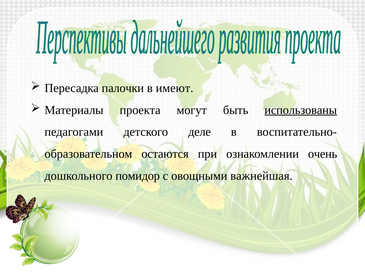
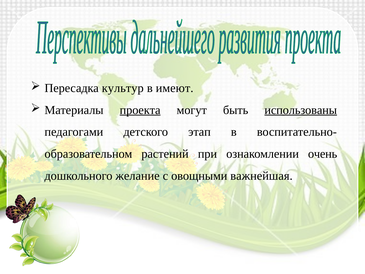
палочки: палочки -> культур (123, 88)
проекта underline: none -> present (140, 110)
деле: деле -> этап (199, 132)
остаются: остаются -> растений (165, 154)
помидор: помидор -> желание (138, 176)
